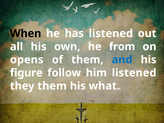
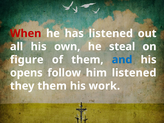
When colour: black -> red (26, 33)
from: from -> steal (122, 47)
opens: opens -> figure (27, 60)
figure: figure -> opens (26, 73)
what: what -> work (104, 86)
